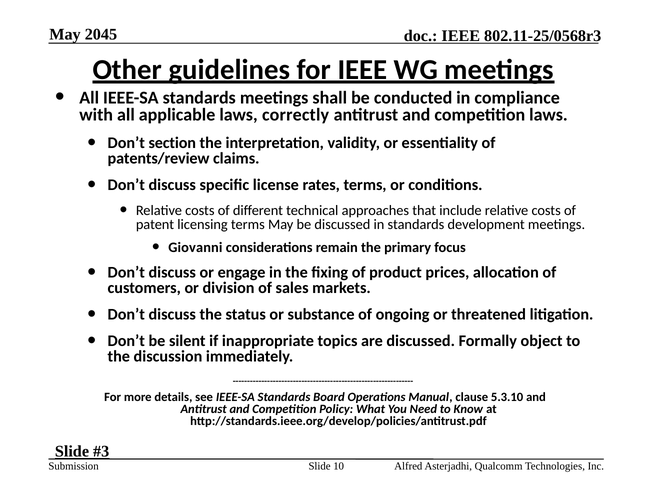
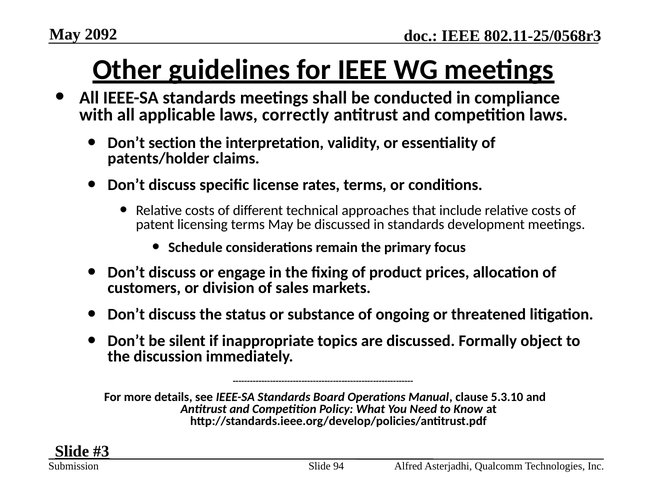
2045: 2045 -> 2092 (101, 34)
patents/review: patents/review -> patents/holder (158, 158)
Giovanni: Giovanni -> Schedule (195, 247)
10: 10 -> 94 (339, 465)
